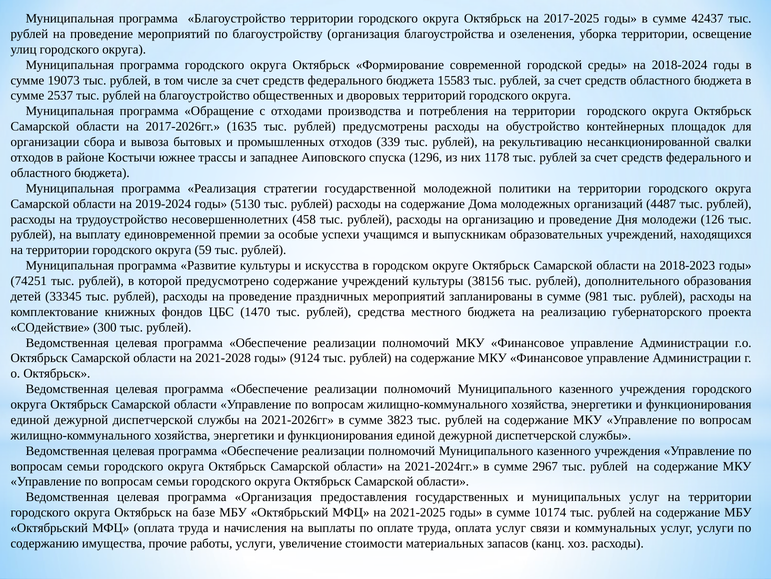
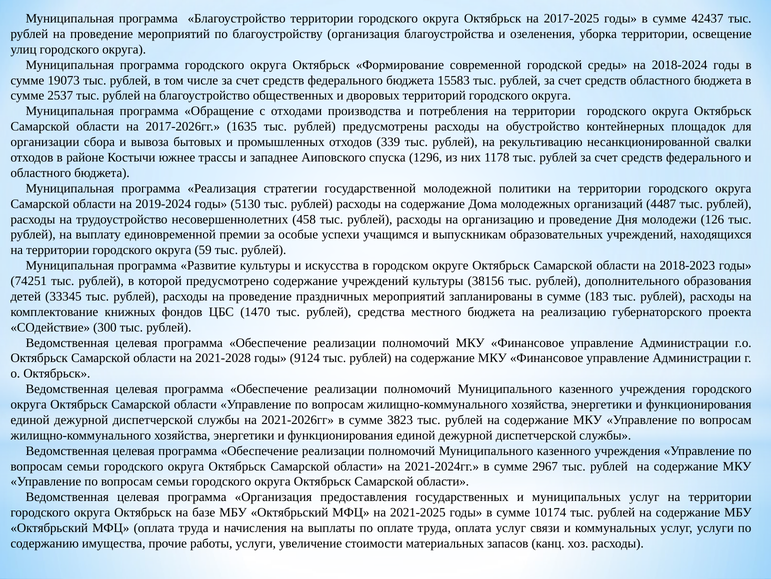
981: 981 -> 183 (597, 296)
